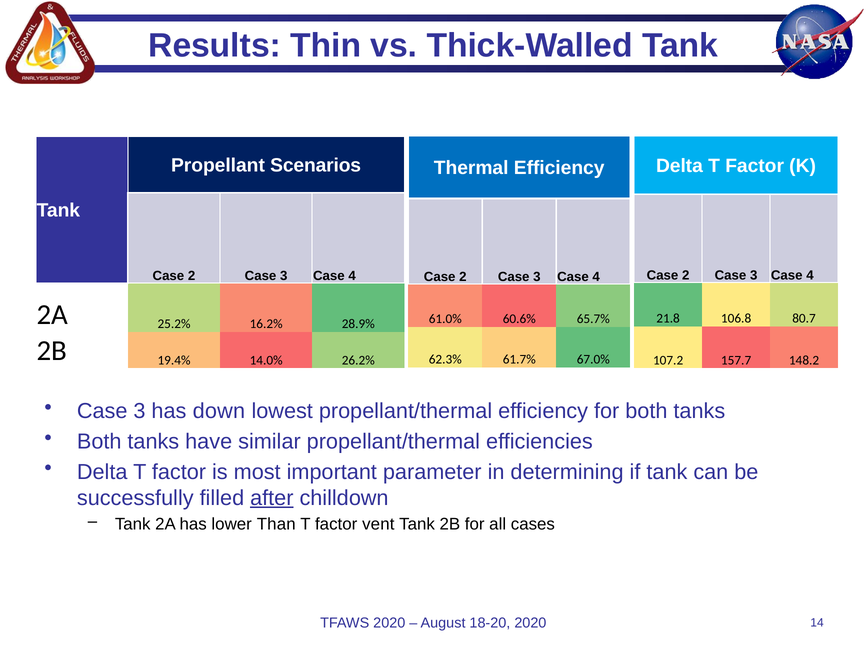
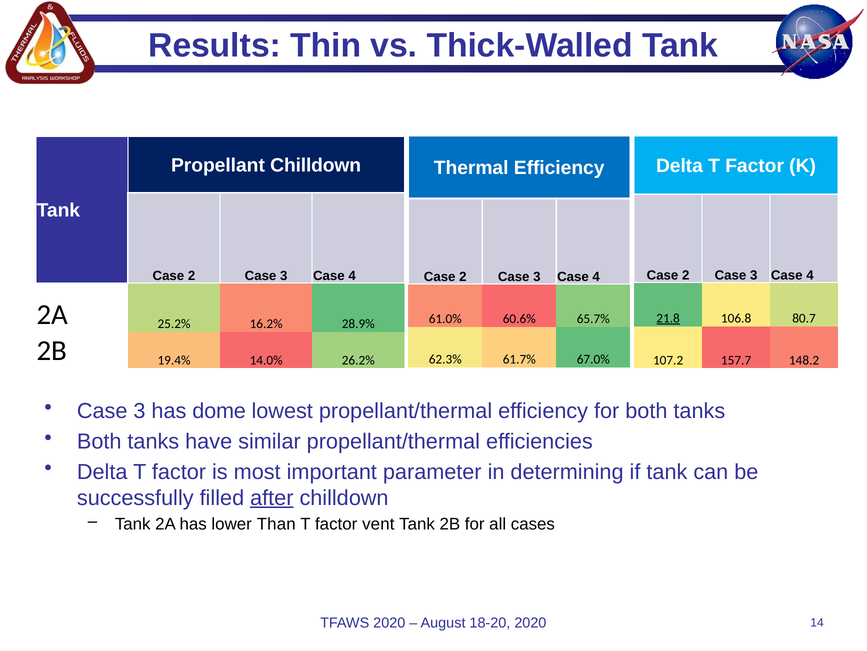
Propellant Scenarios: Scenarios -> Chilldown (316, 165)
21.8 underline: none -> present (668, 318)
down: down -> dome (219, 411)
